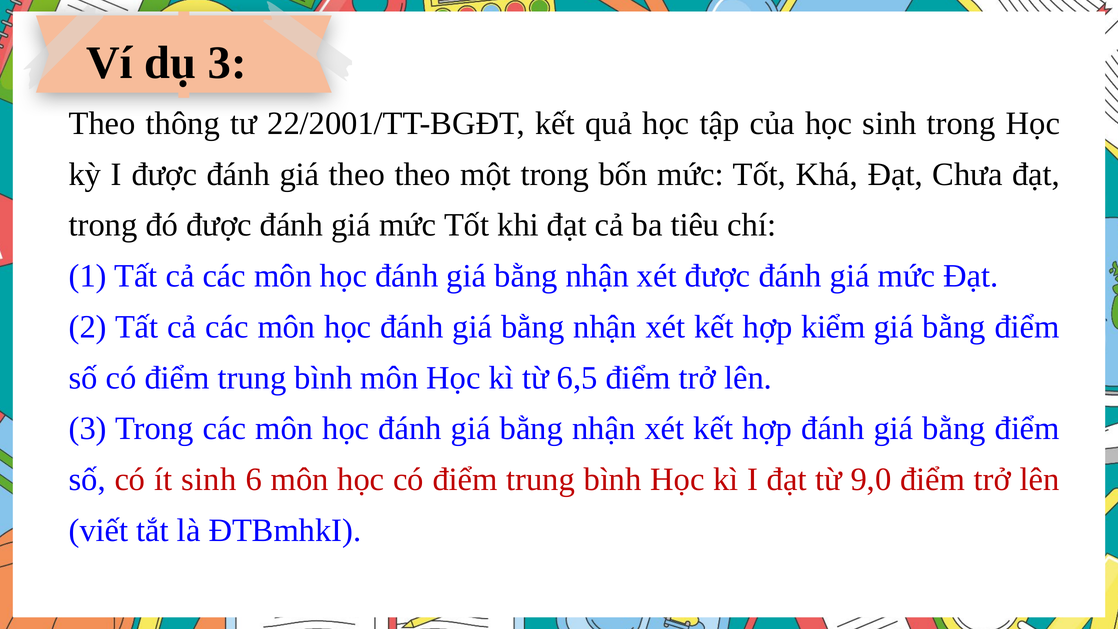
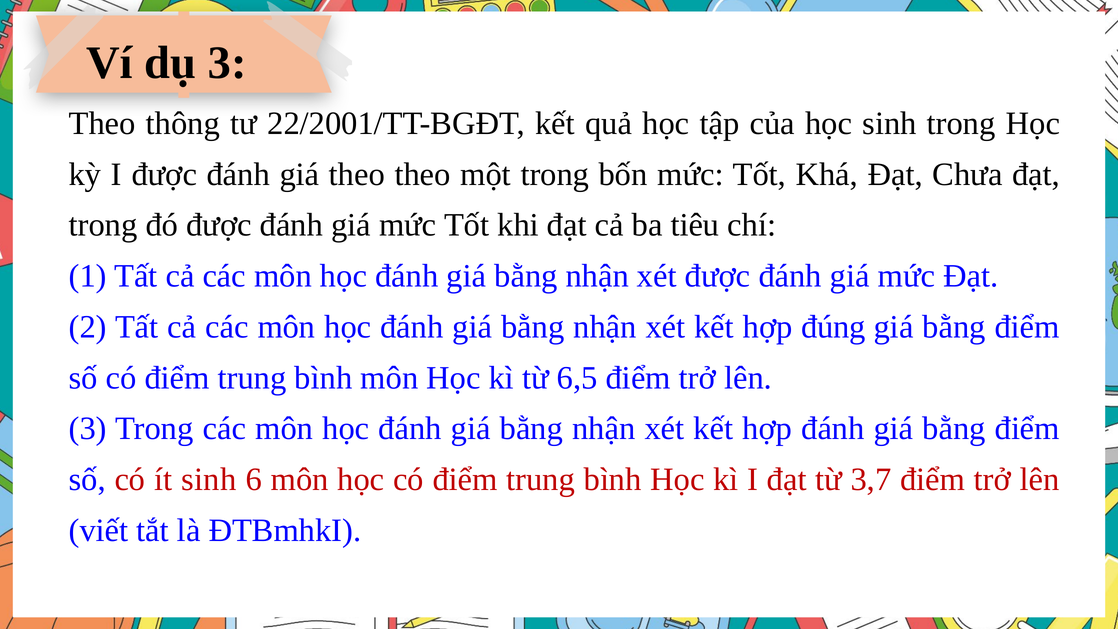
kiểm: kiểm -> đúng (833, 327)
9,0: 9,0 -> 3,7 (871, 479)
